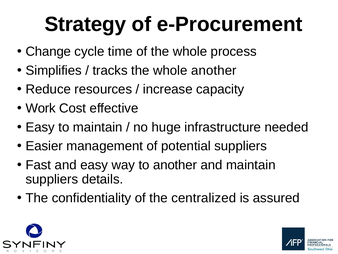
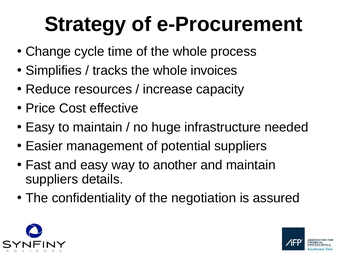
whole another: another -> invoices (214, 70)
Work: Work -> Price (41, 108)
centralized: centralized -> negotiation (204, 198)
